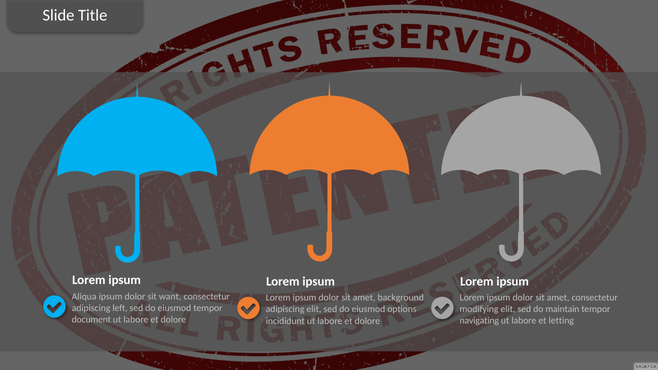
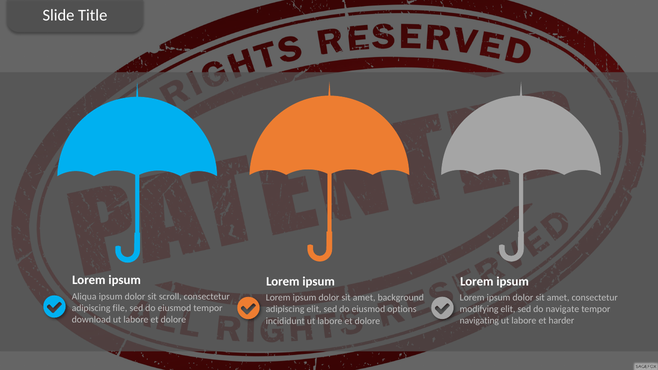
want: want -> scroll (170, 296)
left: left -> file (120, 308)
maintain: maintain -> navigate (562, 309)
document: document -> download (91, 319)
letting: letting -> harder (561, 321)
